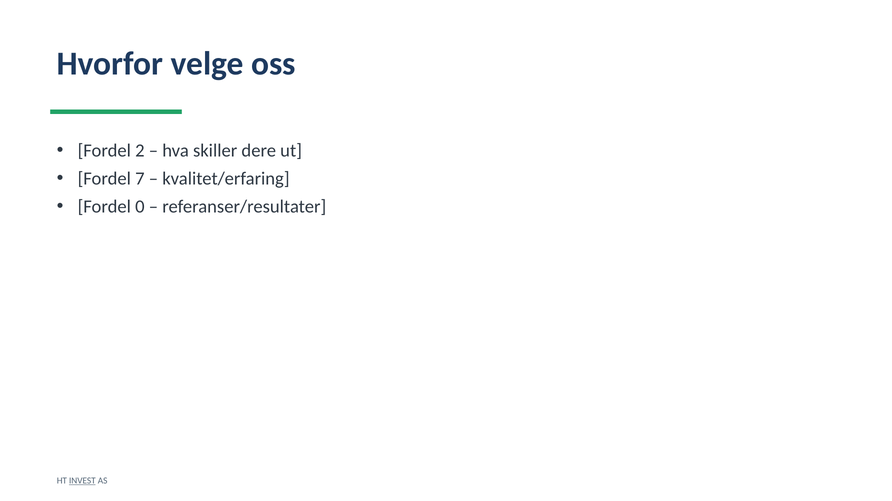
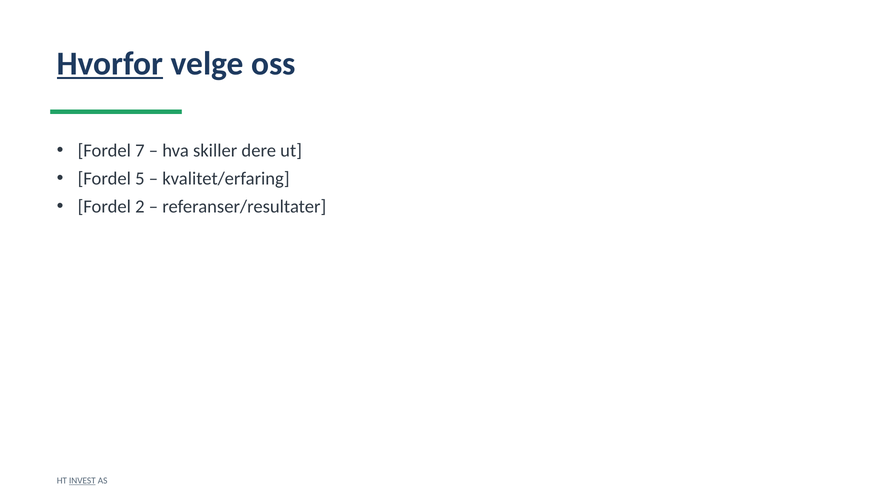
Hvorfor underline: none -> present (110, 64)
2: 2 -> 7 (140, 151)
7: 7 -> 5 (140, 179)
0: 0 -> 2 (140, 207)
